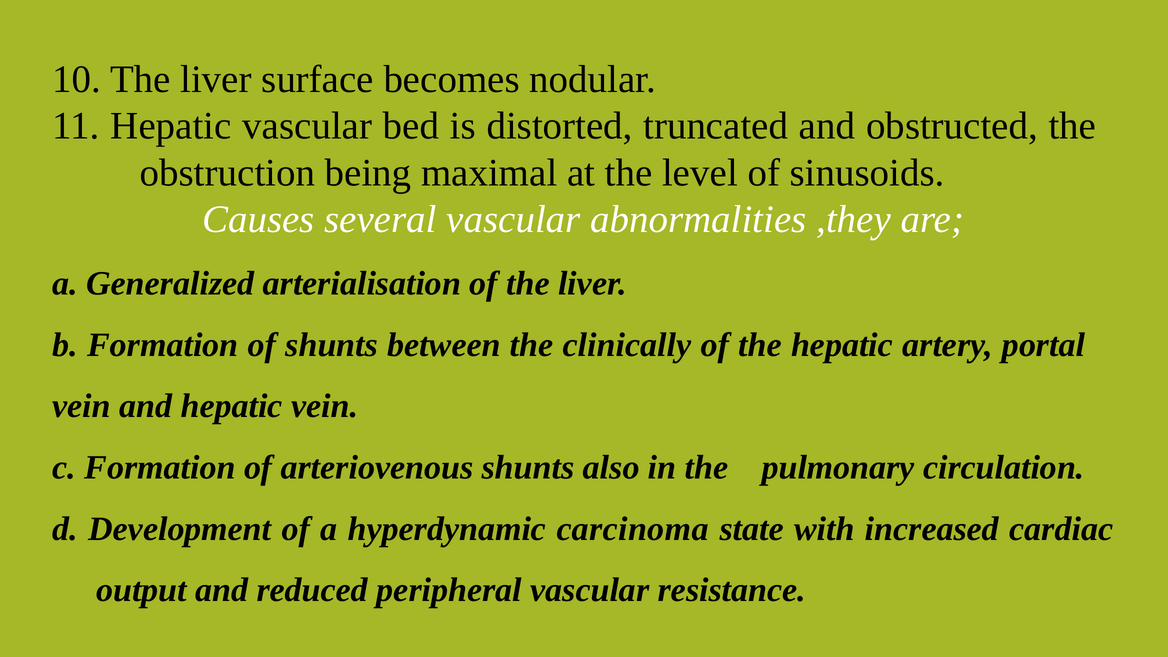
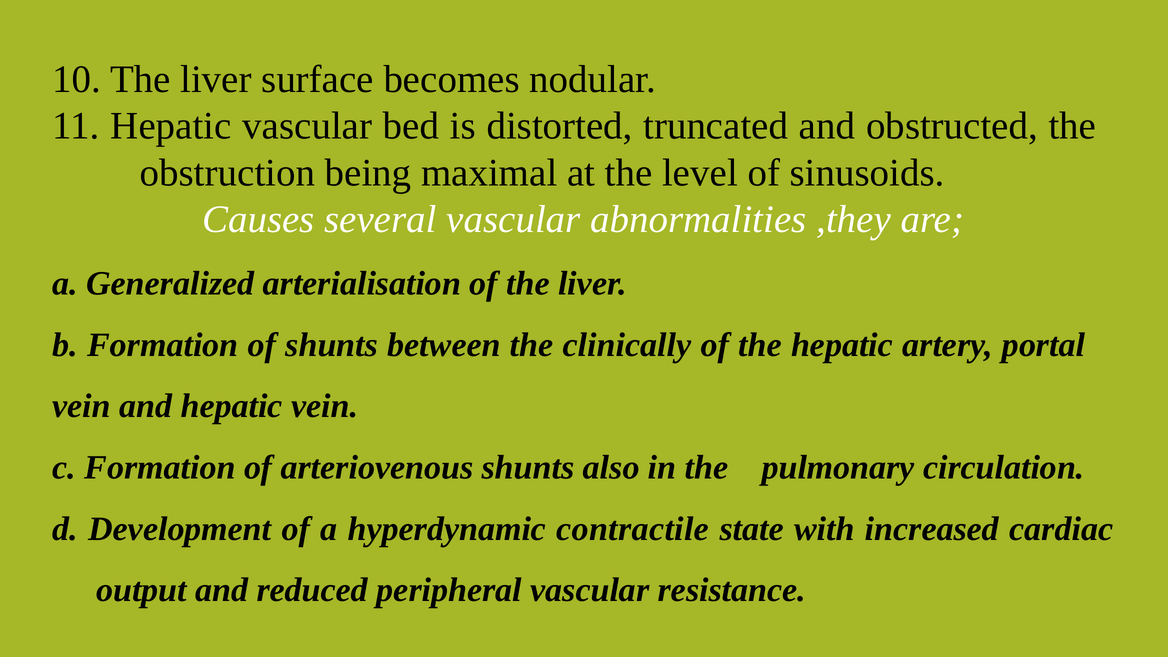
carcinoma: carcinoma -> contractile (633, 529)
